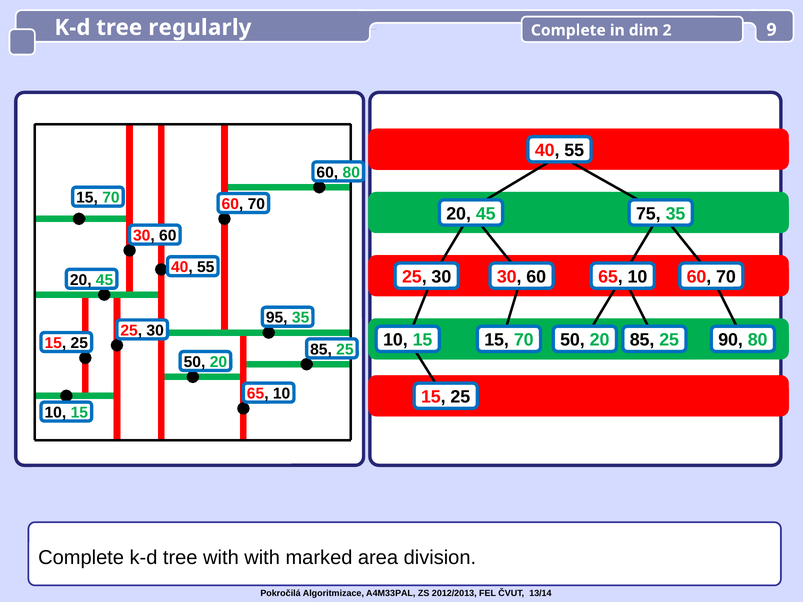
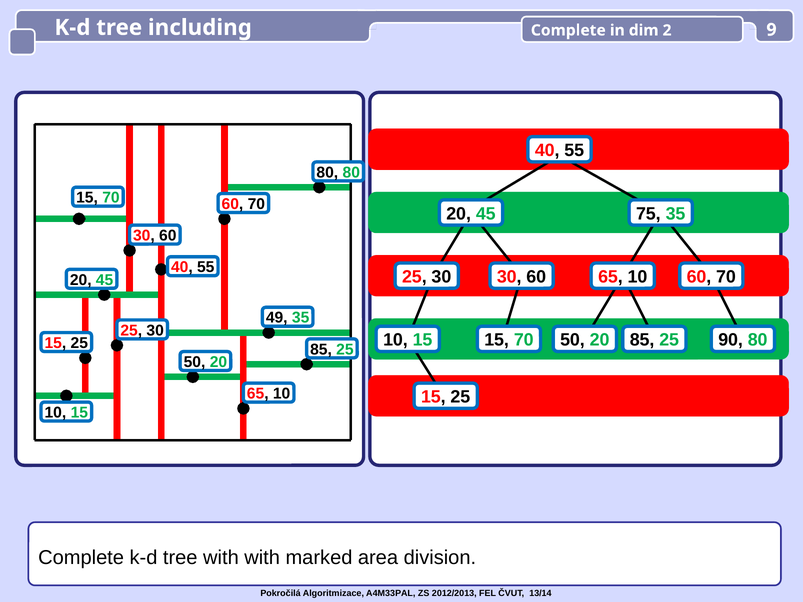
regularly: regularly -> including (200, 28)
60: 60 -> 80 (327, 173)
95: 95 -> 49 (277, 318)
